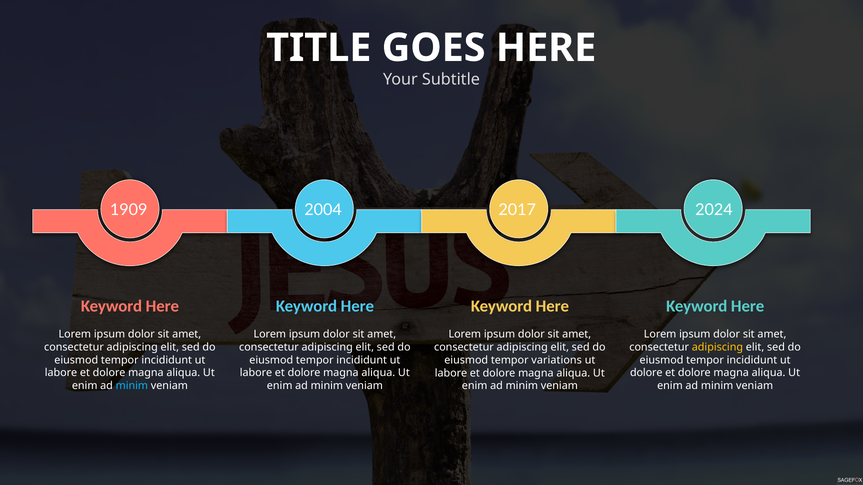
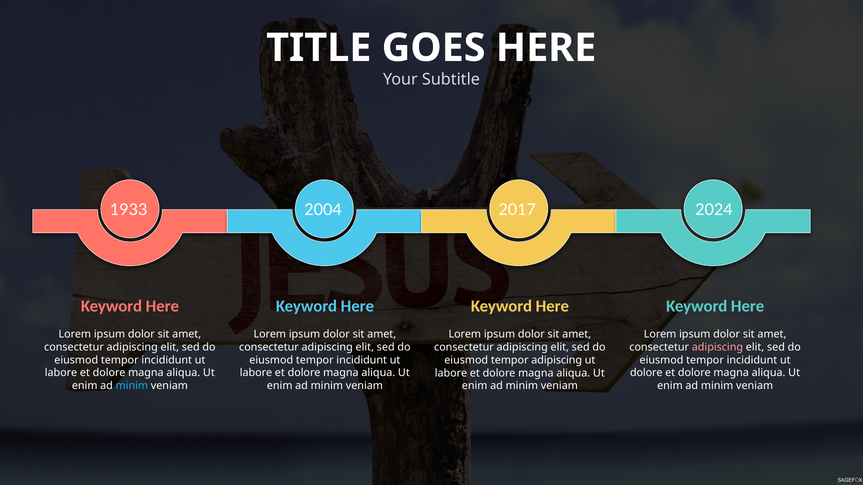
1909: 1909 -> 1933 (129, 210)
adipiscing colour: yellow -> pink (717, 347)
tempor variations: variations -> adipiscing (557, 360)
